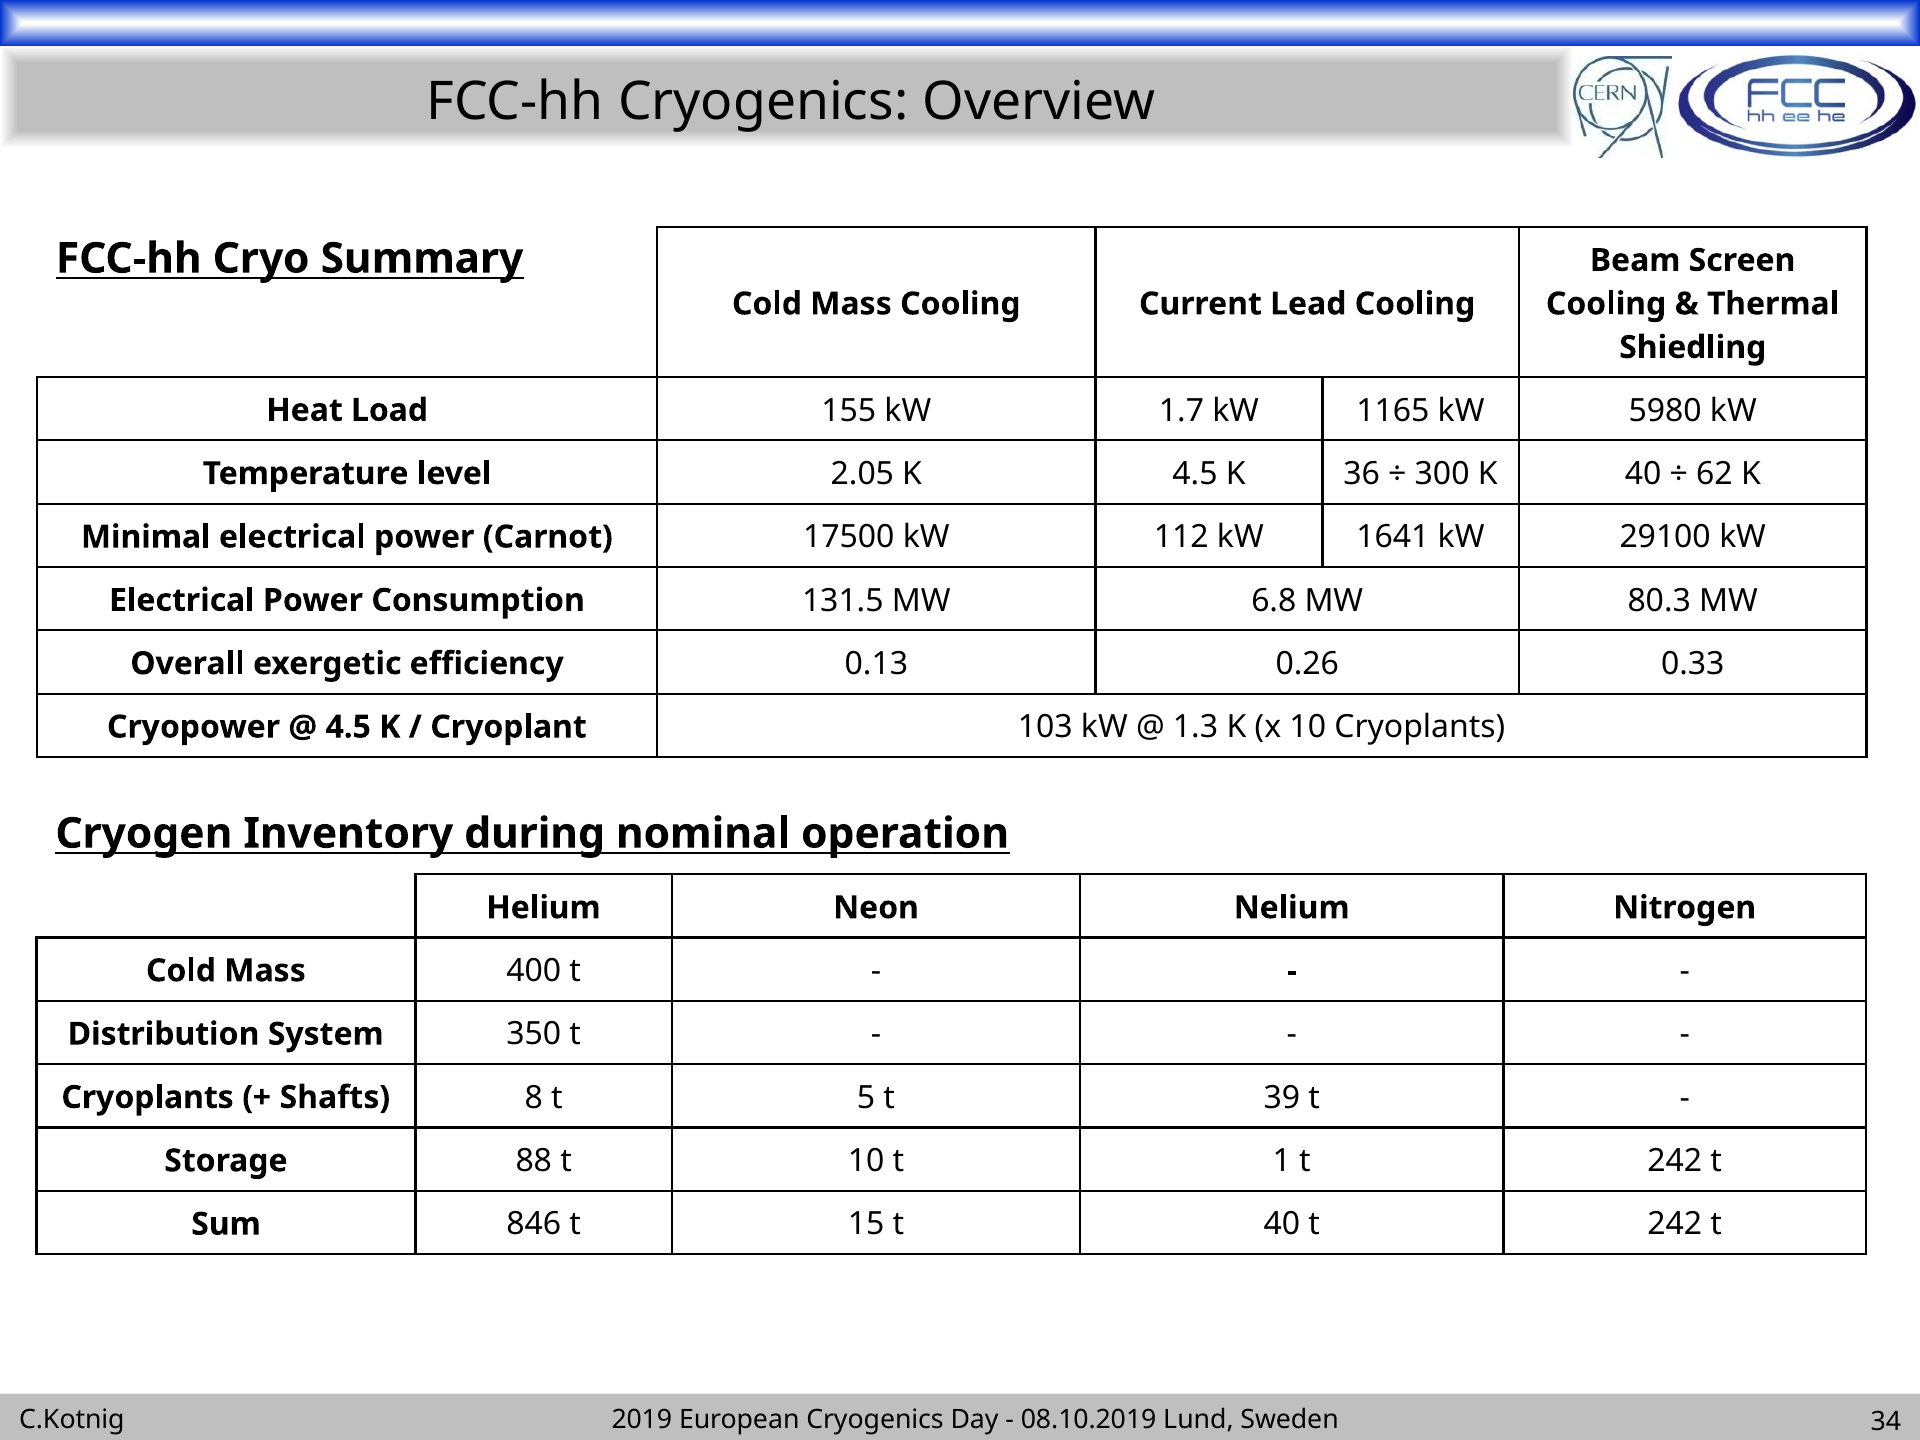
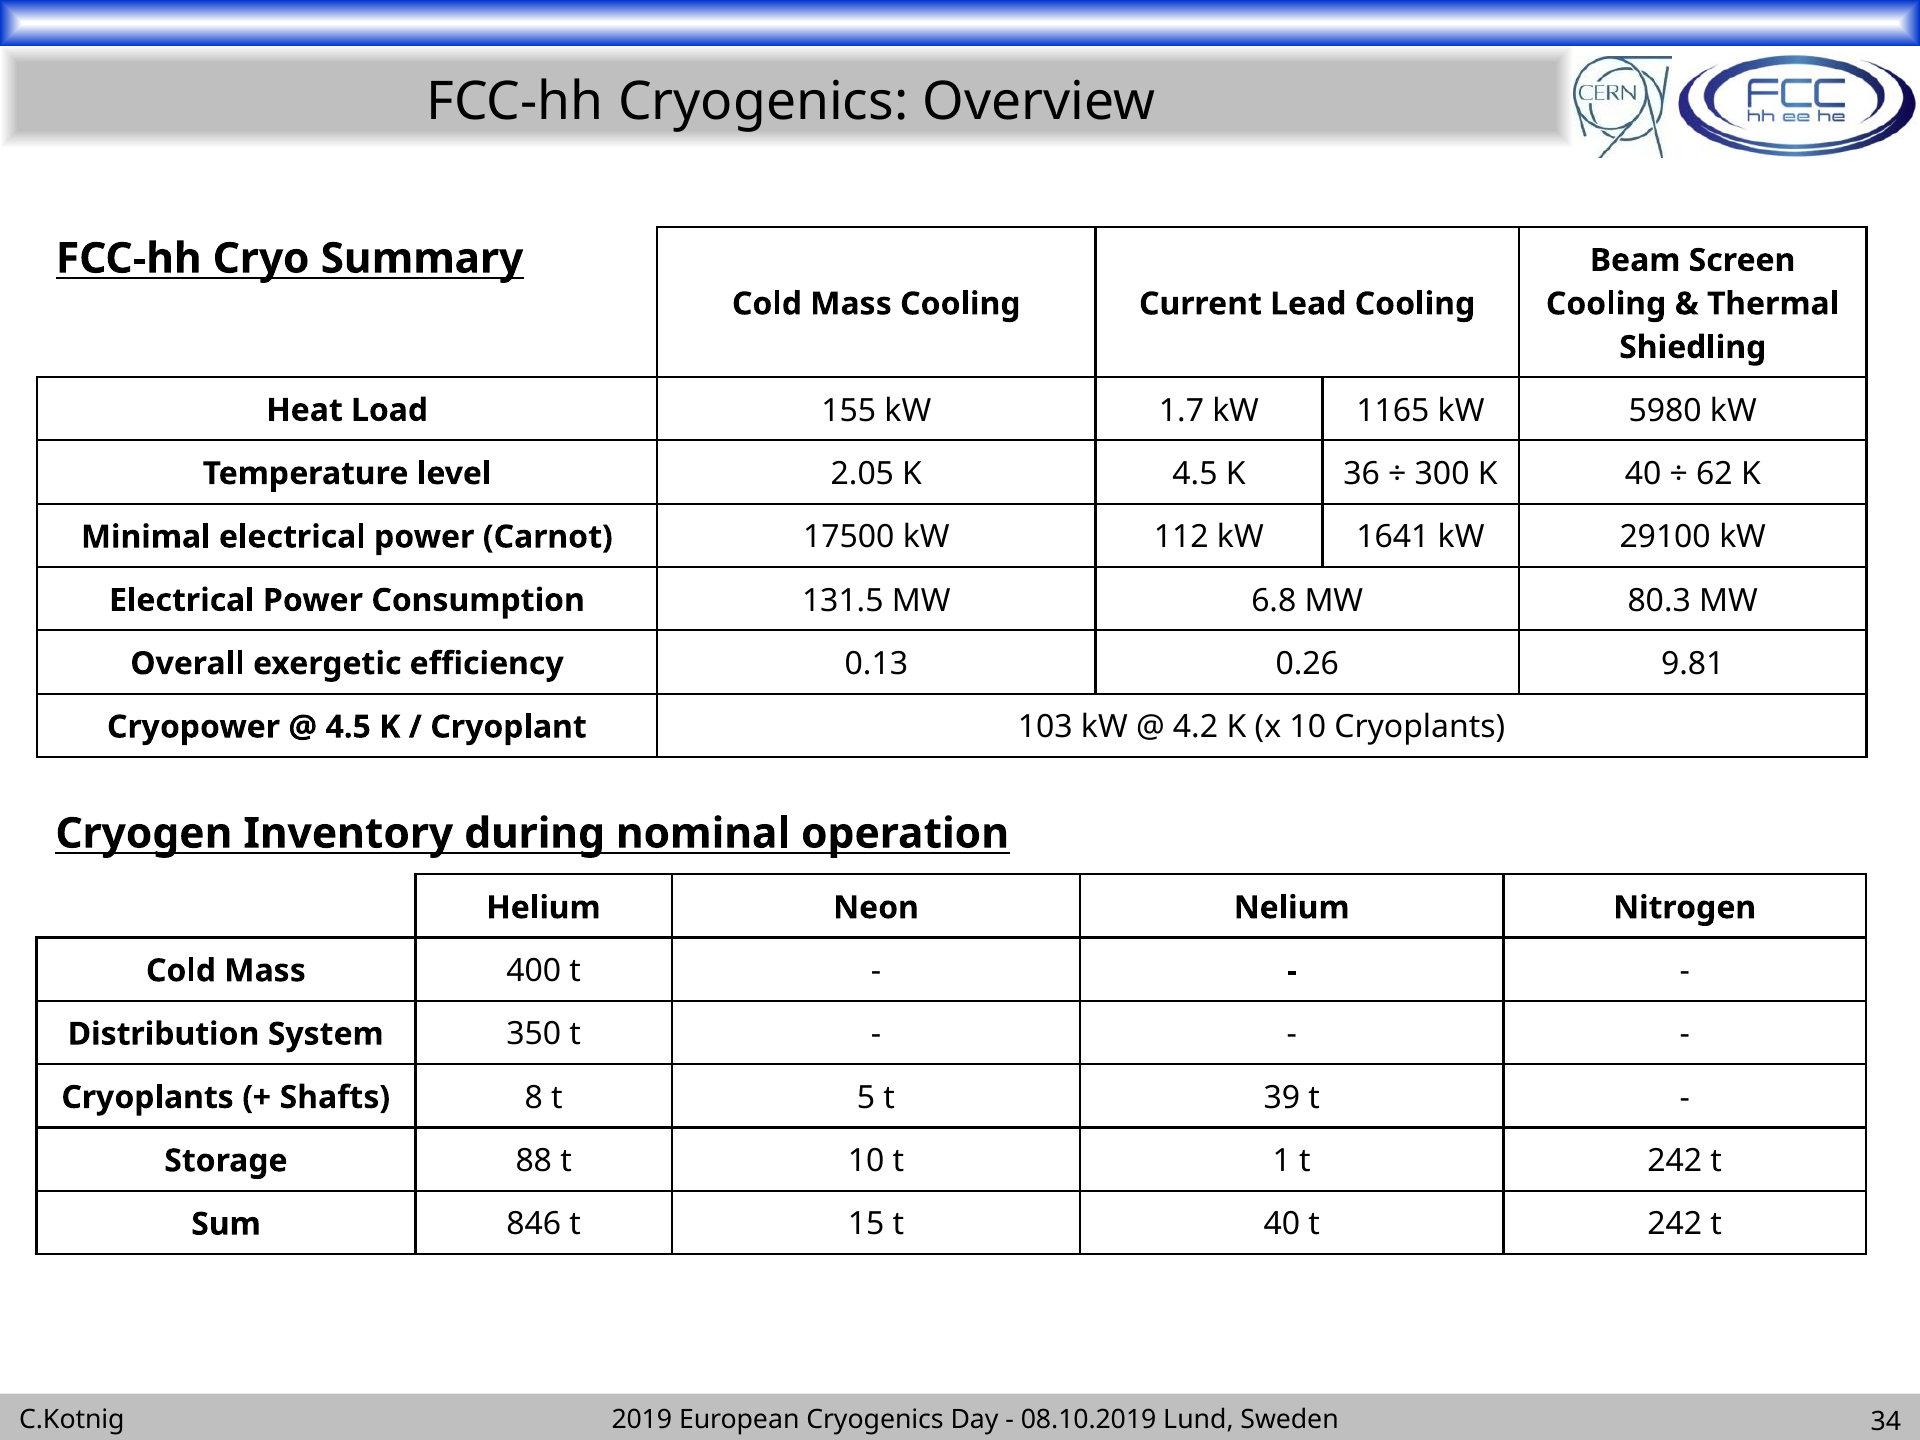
0.33: 0.33 -> 9.81 (1693, 664)
1.3: 1.3 -> 4.2 (1196, 727)
